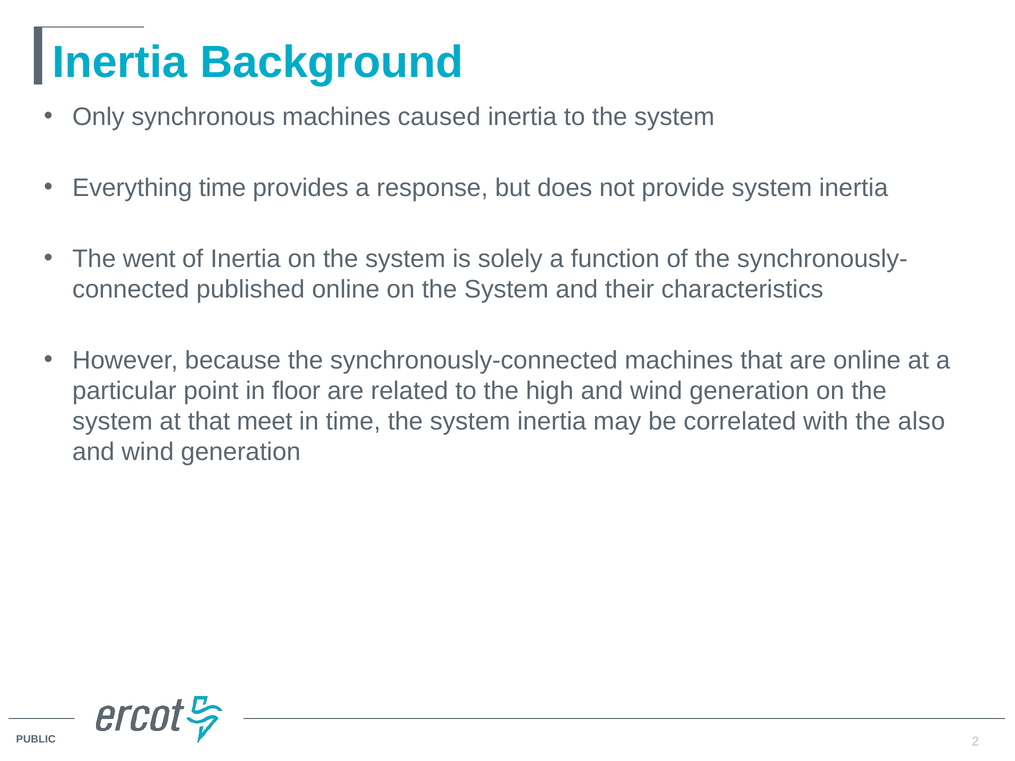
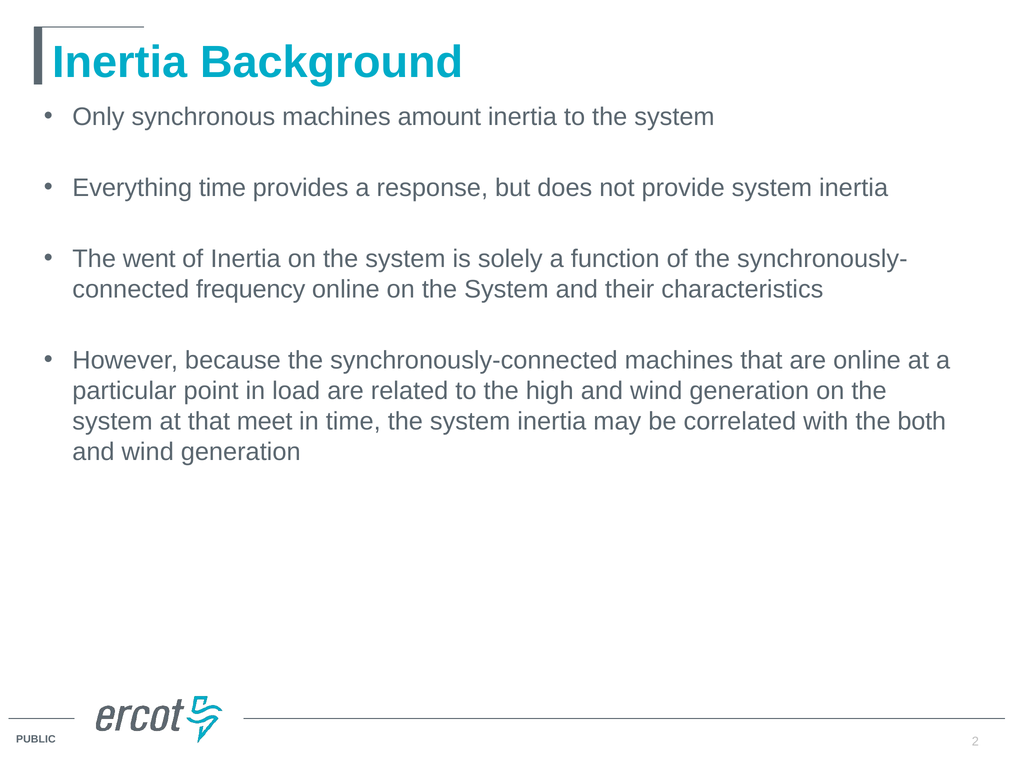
caused: caused -> amount (439, 117)
published: published -> frequency (251, 289)
floor: floor -> load (296, 391)
also: also -> both (922, 421)
